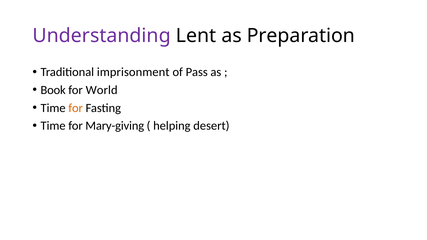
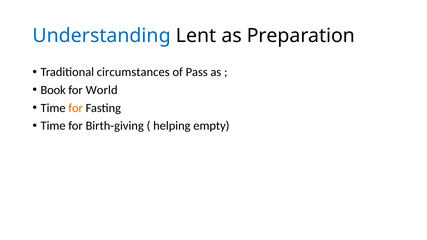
Understanding colour: purple -> blue (102, 36)
imprisonment: imprisonment -> circumstances (133, 72)
Mary-giving: Mary-giving -> Birth-giving (115, 126)
desert: desert -> empty (211, 126)
